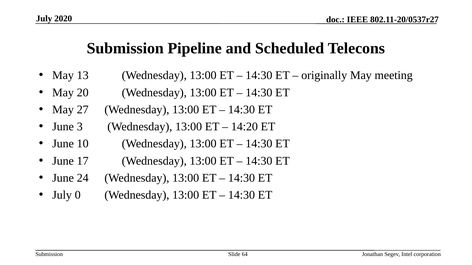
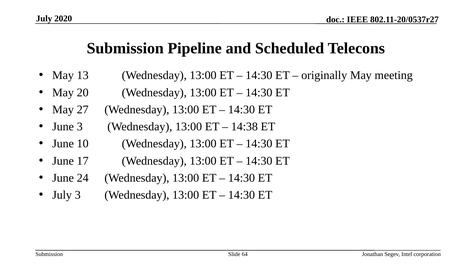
14:20: 14:20 -> 14:38 (244, 127)
July 0: 0 -> 3 (78, 195)
